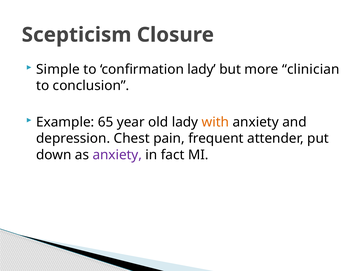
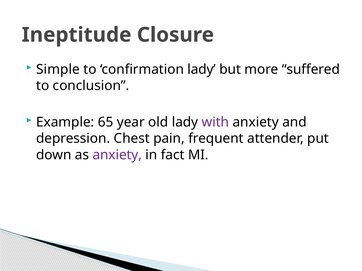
Scepticism: Scepticism -> Ineptitude (77, 35)
clinician: clinician -> suffered (311, 70)
with colour: orange -> purple (215, 122)
